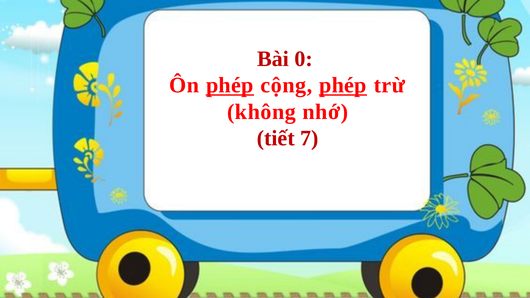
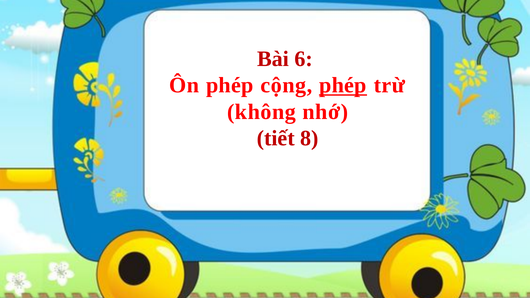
0: 0 -> 6 (304, 59)
phép underline: present -> none (230, 85)
7: 7 -> 8 (309, 138)
